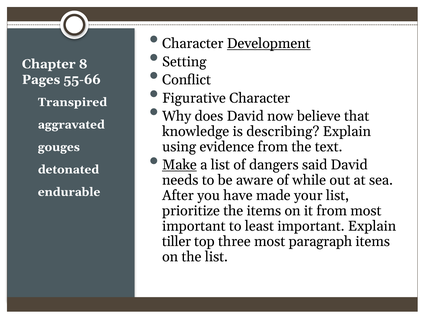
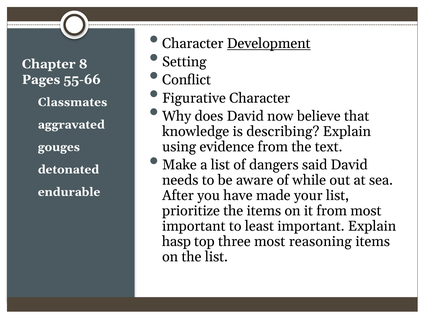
Transpired: Transpired -> Classmates (73, 102)
Make underline: present -> none (179, 165)
tiller: tiller -> hasp (176, 241)
paragraph: paragraph -> reasoning (320, 241)
